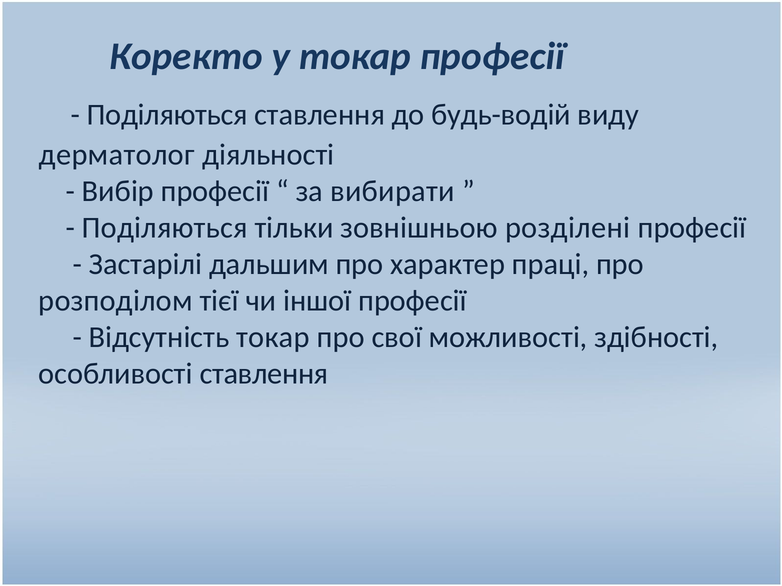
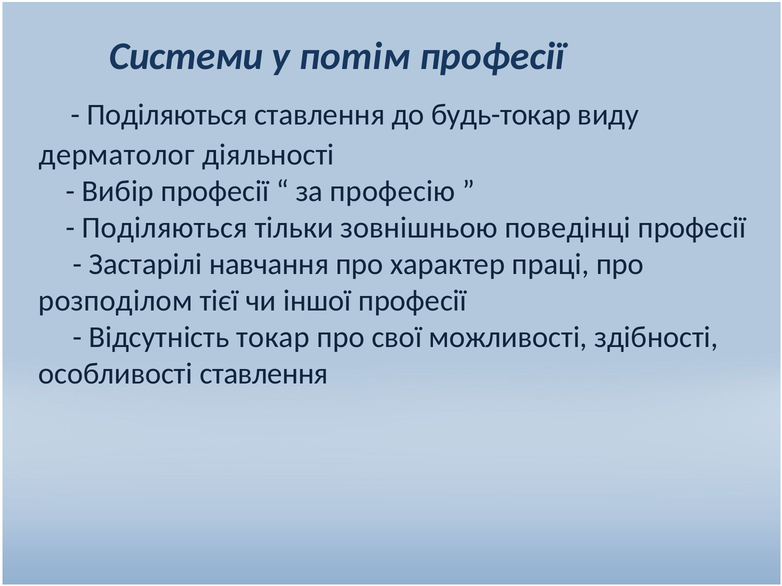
Коректо: Коректо -> Системи (186, 57)
у токар: токар -> потім (355, 57)
будь-водій: будь-водій -> будь-токар (501, 115)
вибирати: вибирати -> професію (393, 191)
розділені: розділені -> поведінці (568, 228)
дальшим: дальшим -> навчання (269, 265)
